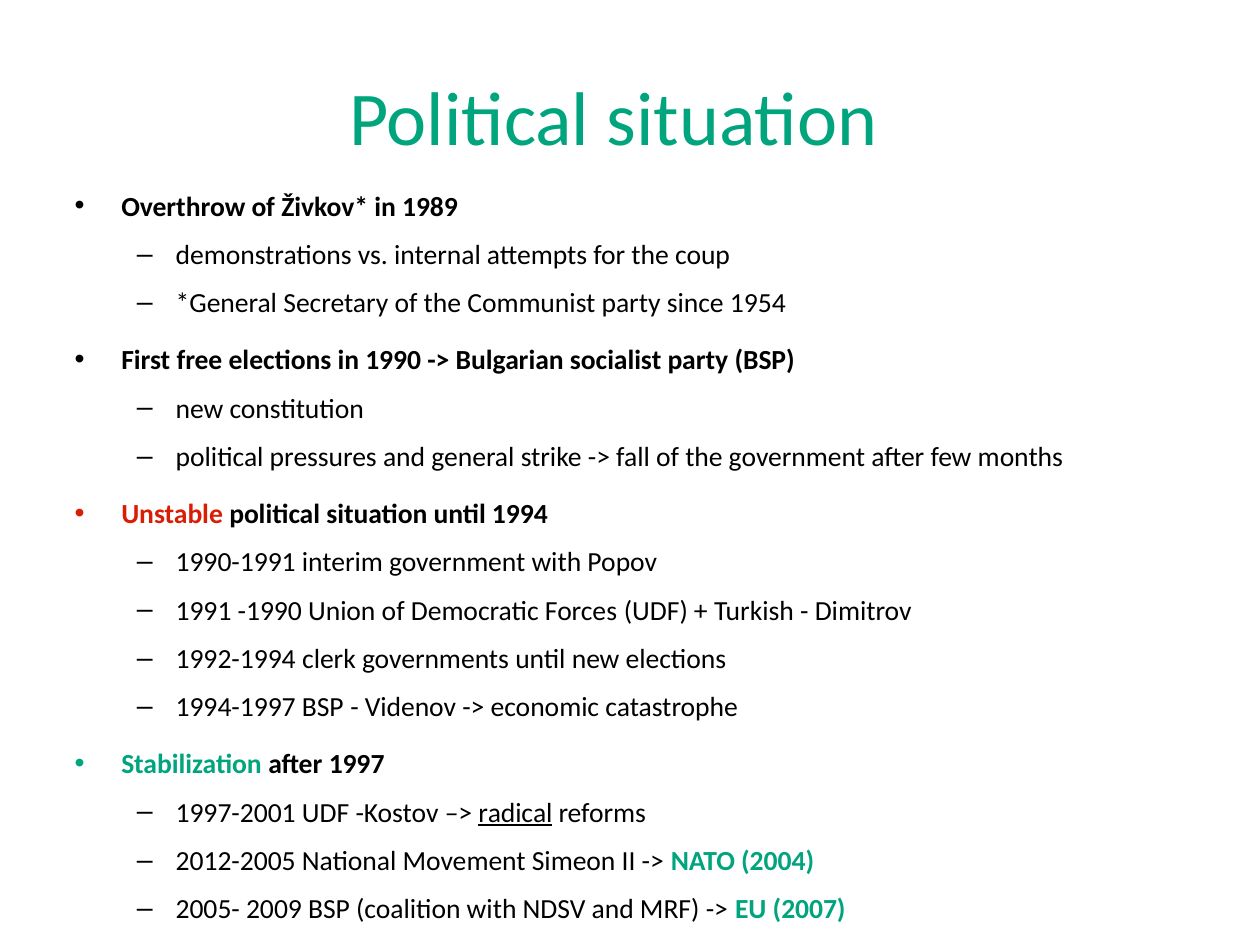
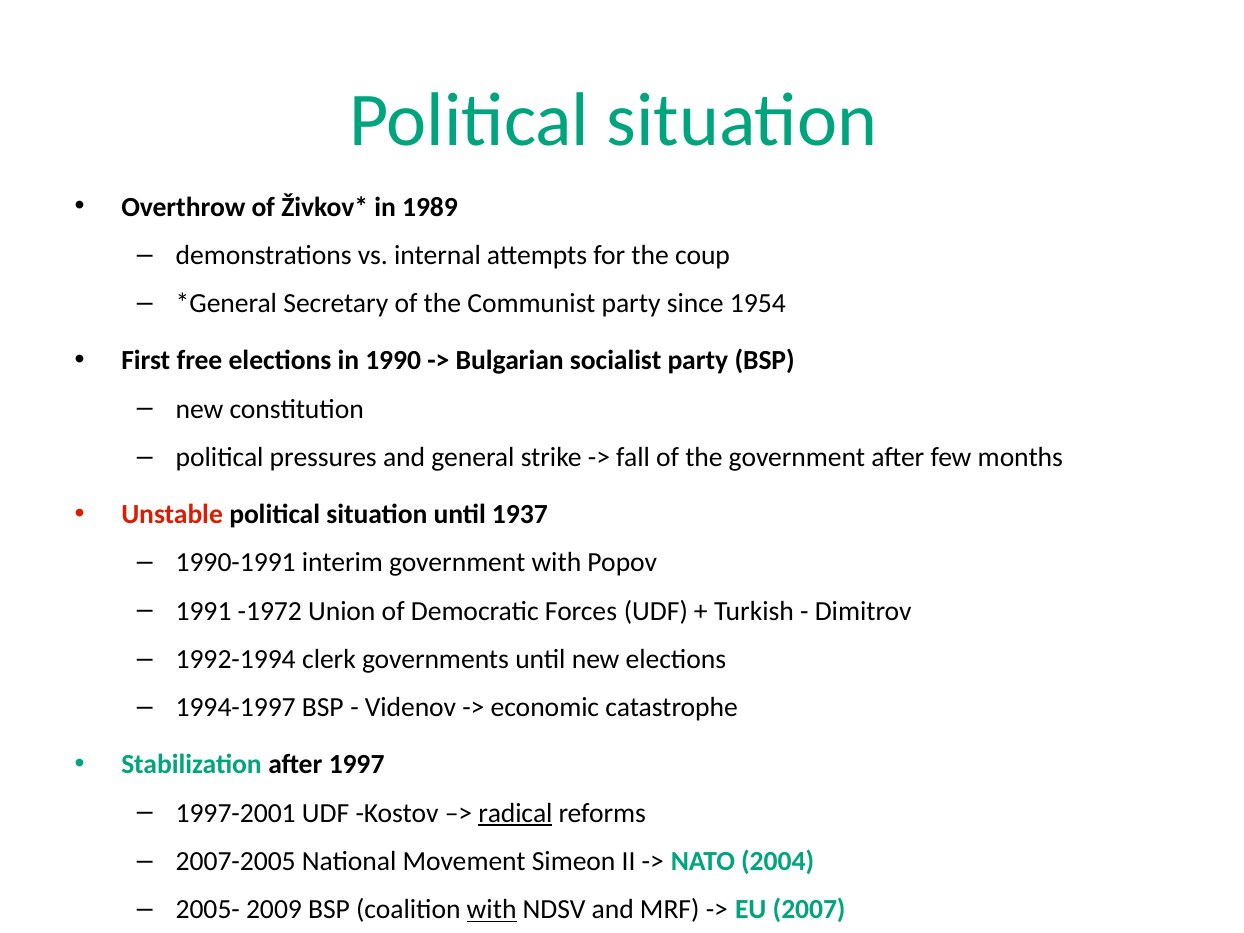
1994: 1994 -> 1937 (520, 514)
-1990: -1990 -> -1972 (270, 611)
2012-2005: 2012-2005 -> 2007-2005 (236, 861)
with underline: none -> present (492, 910)
